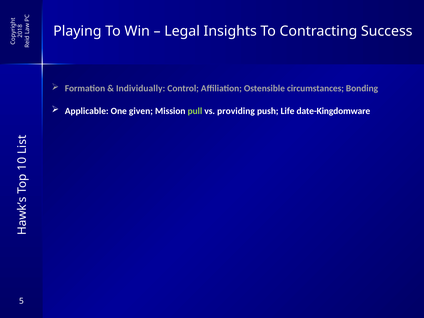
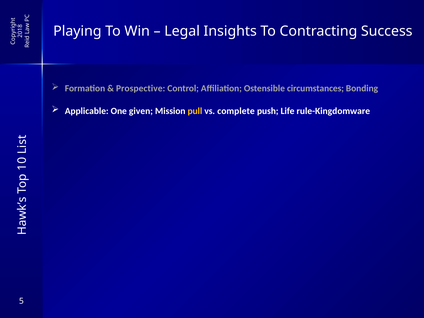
Individually: Individually -> Prospective (141, 89)
pull colour: light green -> yellow (195, 111)
providing: providing -> complete (236, 111)
date-Kingdomware: date-Kingdomware -> rule-Kingdomware (333, 111)
